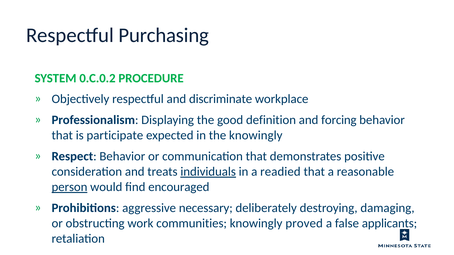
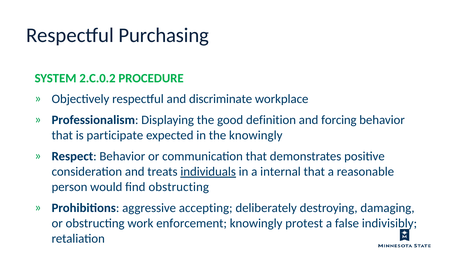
0.C.0.2: 0.C.0.2 -> 2.C.0.2 (97, 78)
readied: readied -> internal (280, 172)
person underline: present -> none (70, 187)
find encouraged: encouraged -> obstructing (179, 187)
necessary: necessary -> accepting (206, 208)
communities: communities -> enforcement (192, 224)
proved: proved -> protest (304, 224)
applicants: applicants -> indivisibly (389, 224)
